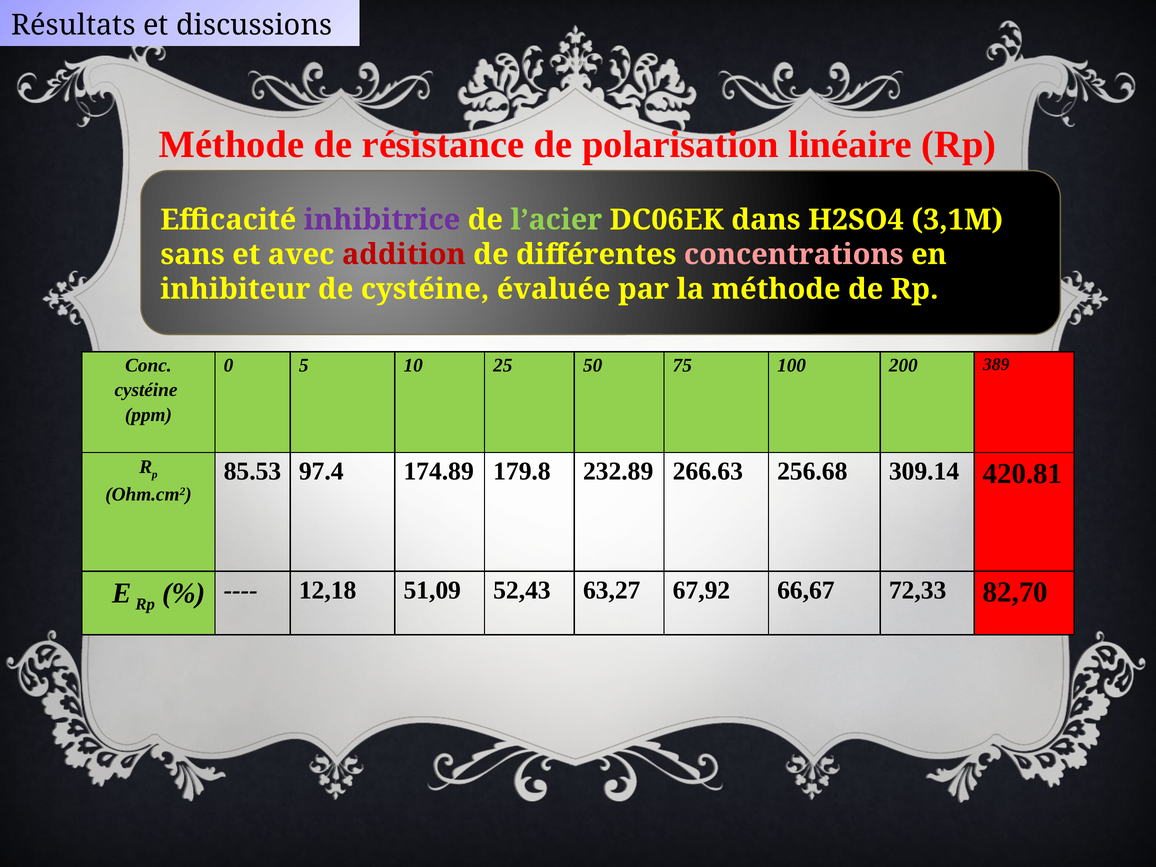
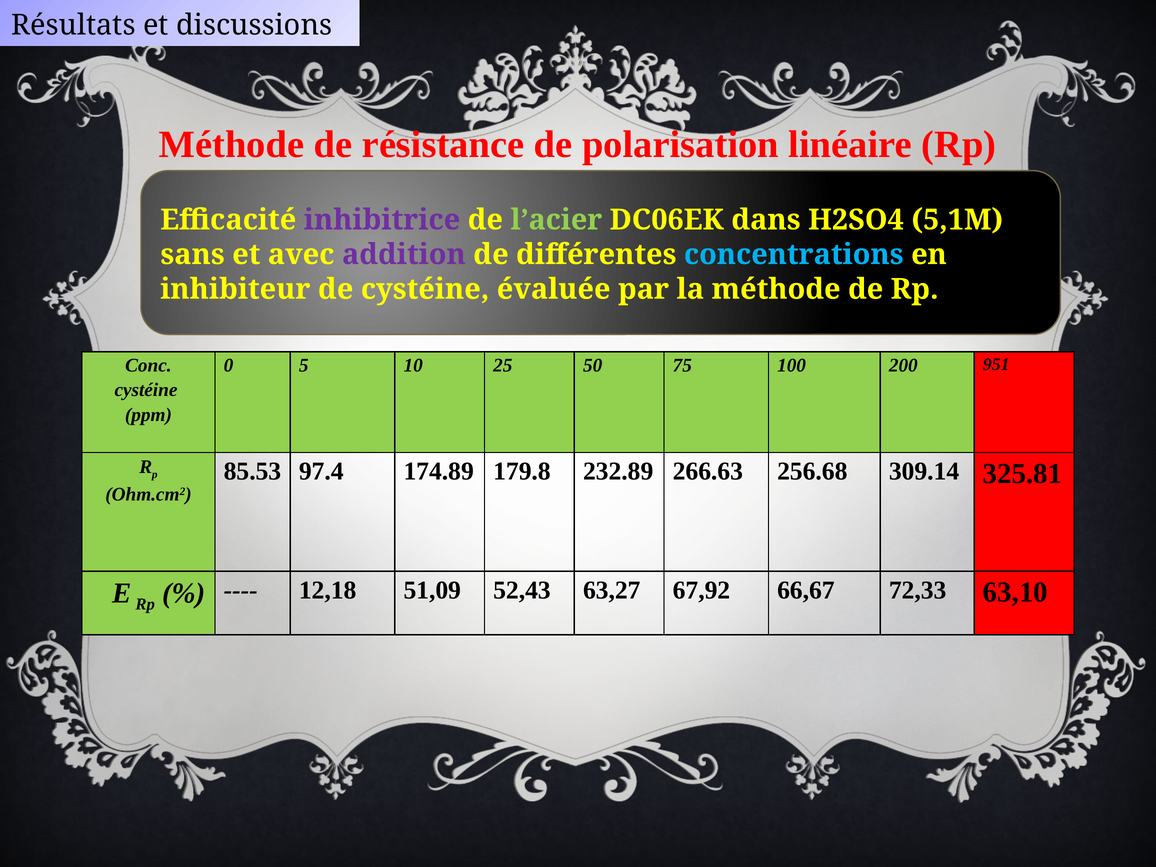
3,1M: 3,1M -> 5,1M (957, 220)
addition colour: red -> purple (404, 255)
concentrations colour: pink -> light blue (794, 255)
389: 389 -> 951 (996, 364)
420.81: 420.81 -> 325.81 (1023, 474)
82,70: 82,70 -> 63,10 (1015, 592)
